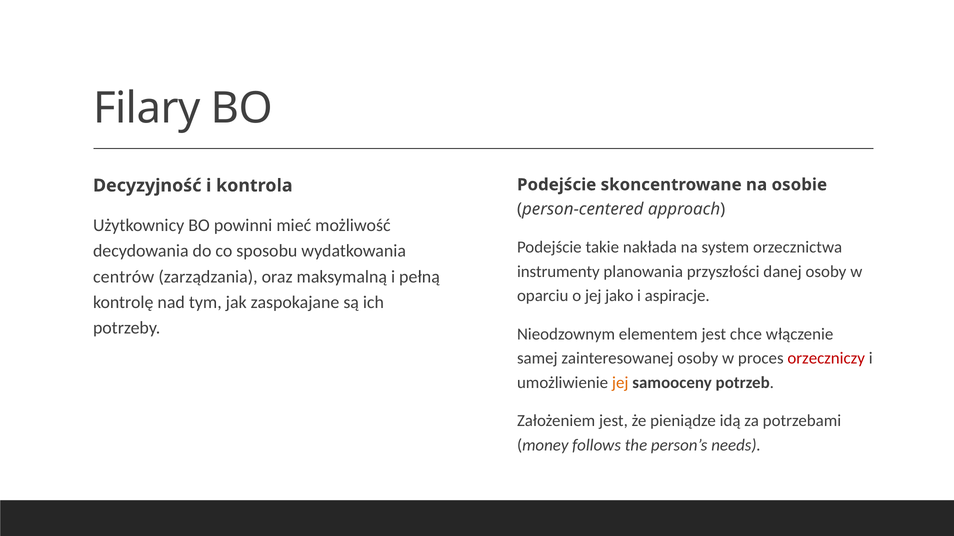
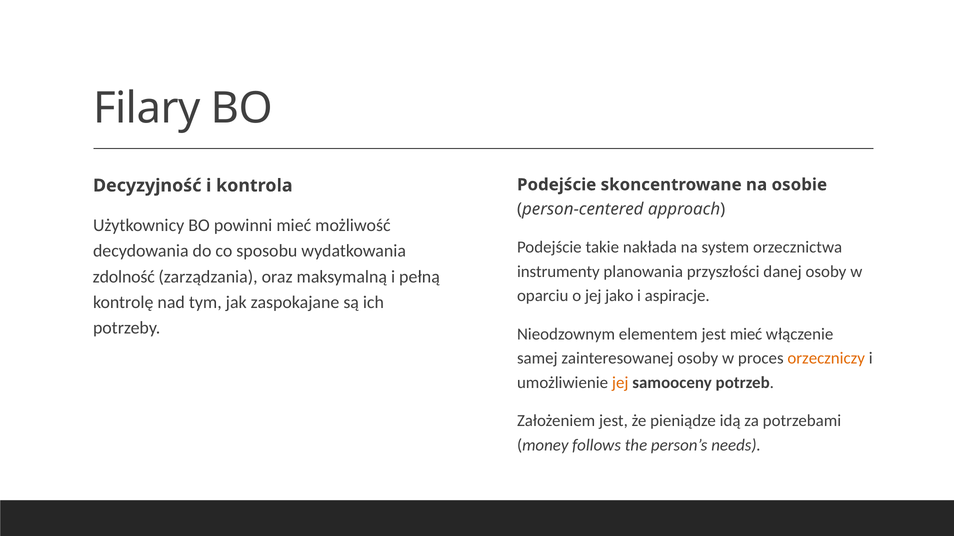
centrów: centrów -> zdolność (124, 277)
jest chce: chce -> mieć (746, 334)
orzeczniczy colour: red -> orange (826, 359)
